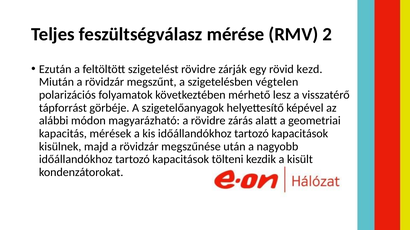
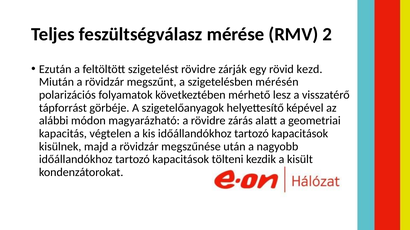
végtelen: végtelen -> mérésén (277, 82)
mérések: mérések -> végtelen (110, 134)
